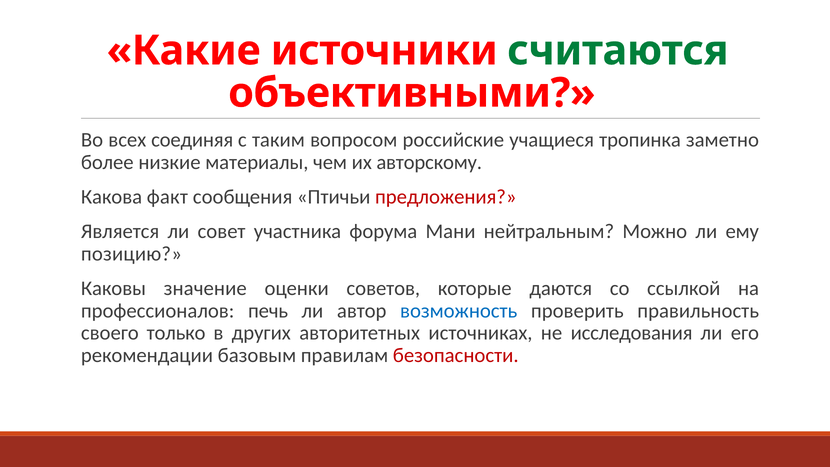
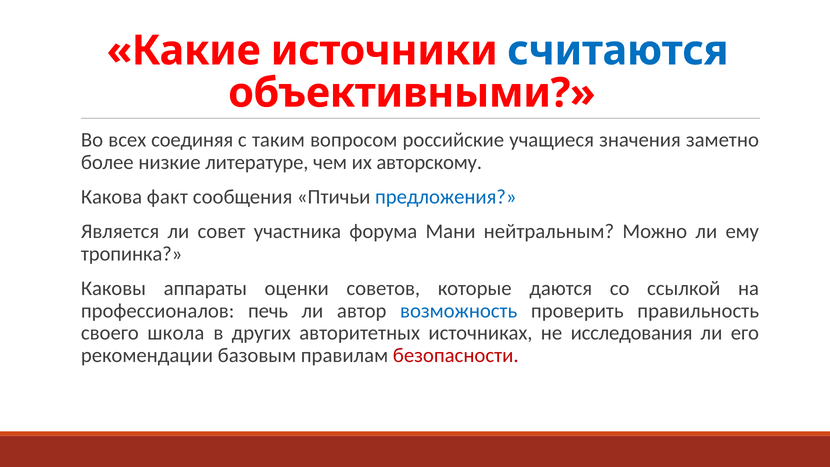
считаются colour: green -> blue (618, 51)
тропинка: тропинка -> значения (640, 140)
материалы: материалы -> литературе (257, 162)
предложения colour: red -> blue (446, 197)
позицию: позицию -> тропинка (132, 254)
значение: значение -> аппараты (205, 288)
только: только -> школа (176, 333)
